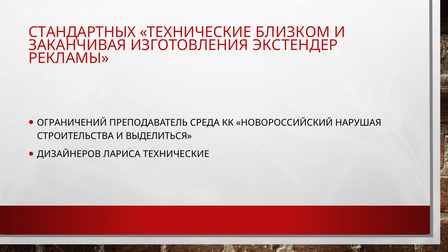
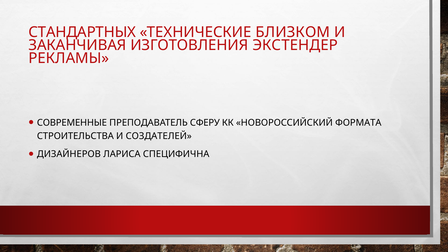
ОГРАНИЧЕНИЙ: ОГРАНИЧЕНИЙ -> СОВРЕМЕННЫЕ (72, 123)
СРЕДА: СРЕДА -> СФЕРУ (205, 123)
НАРУШАЯ: НАРУШАЯ -> ФОРМАТА (358, 123)
ВЫДЕЛИТЬСЯ: ВЫДЕЛИТЬСЯ -> СОЗДАТЕЛЕЙ (159, 136)
ЛАРИСА ТЕХНИЧЕСКИЕ: ТЕХНИЧЕСКИЕ -> СПЕЦИФИЧНА (176, 154)
